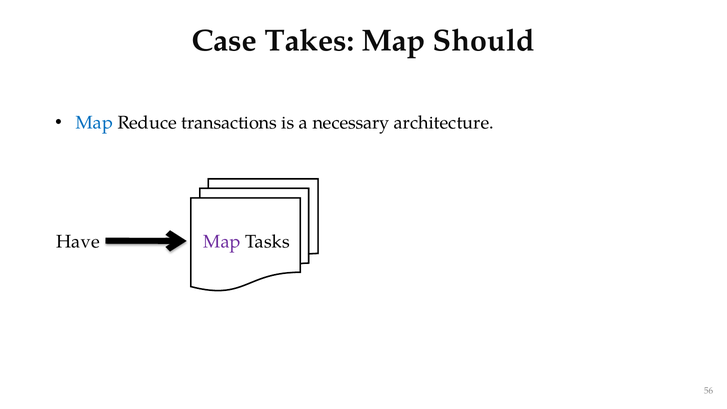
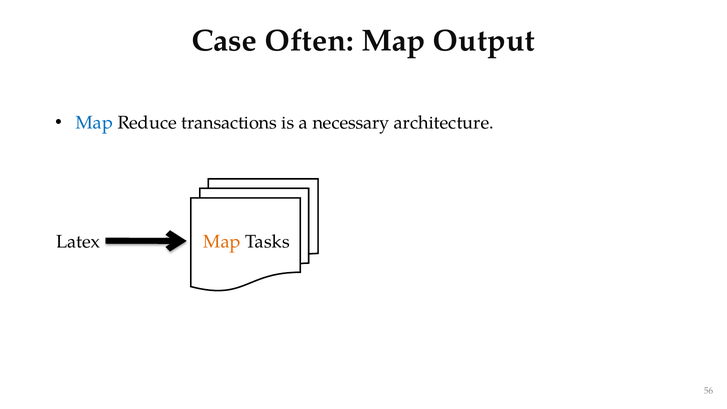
Takes: Takes -> Often (309, 41)
Should: Should -> Output (484, 41)
Have: Have -> Latex (78, 242)
Map colour: purple -> orange (222, 242)
